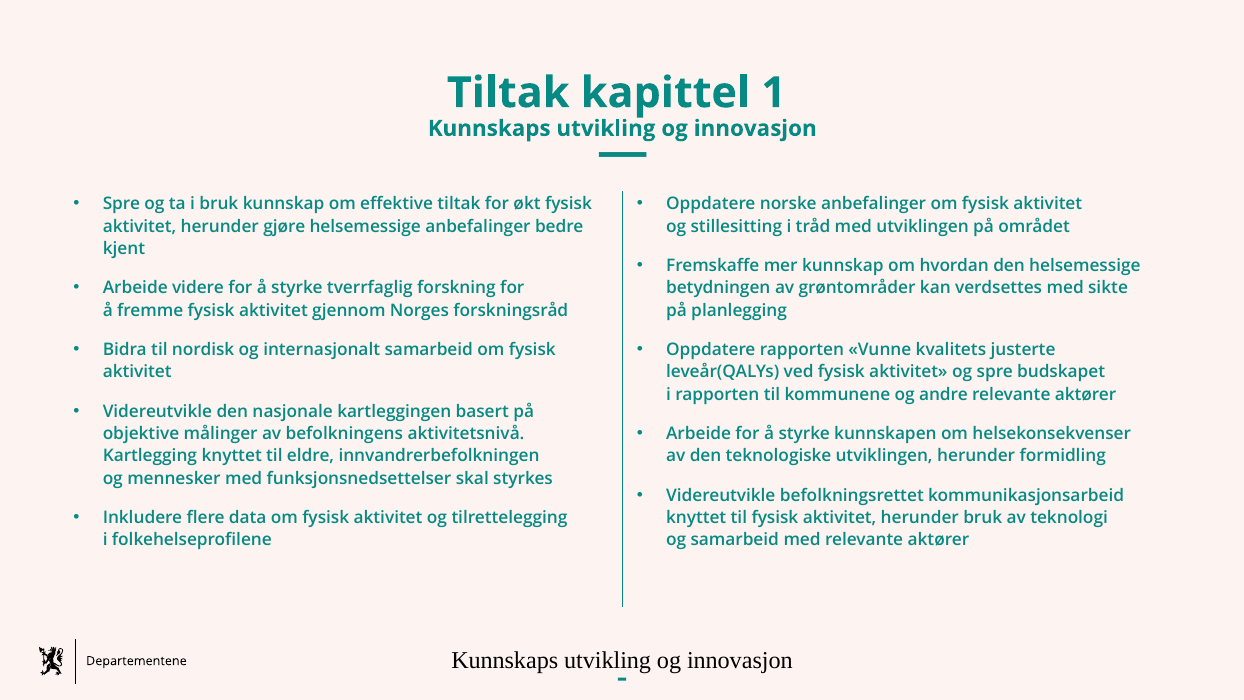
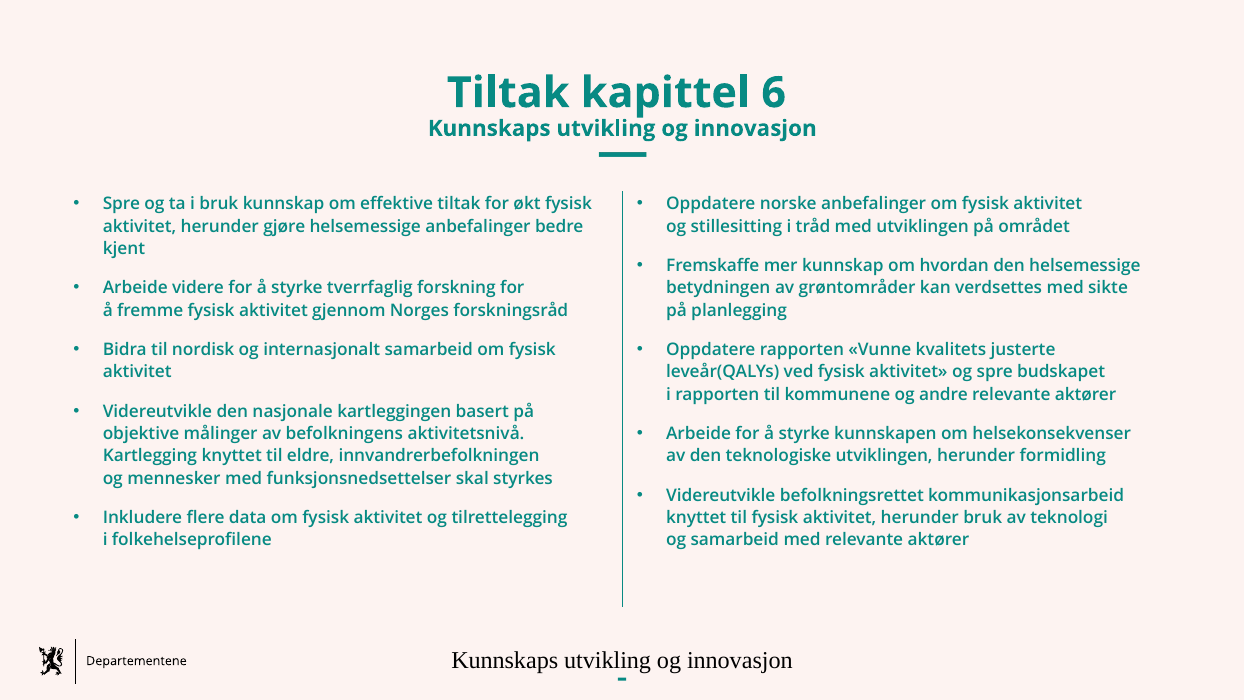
1: 1 -> 6 (774, 93)
